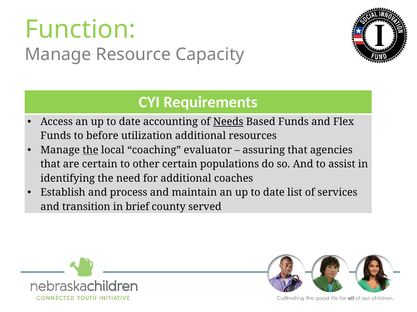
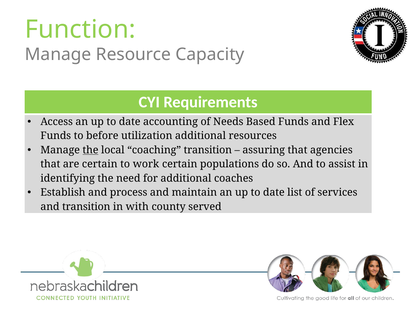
Needs underline: present -> none (228, 122)
coaching evaluator: evaluator -> transition (208, 150)
other: other -> work (146, 165)
brief: brief -> with (137, 207)
